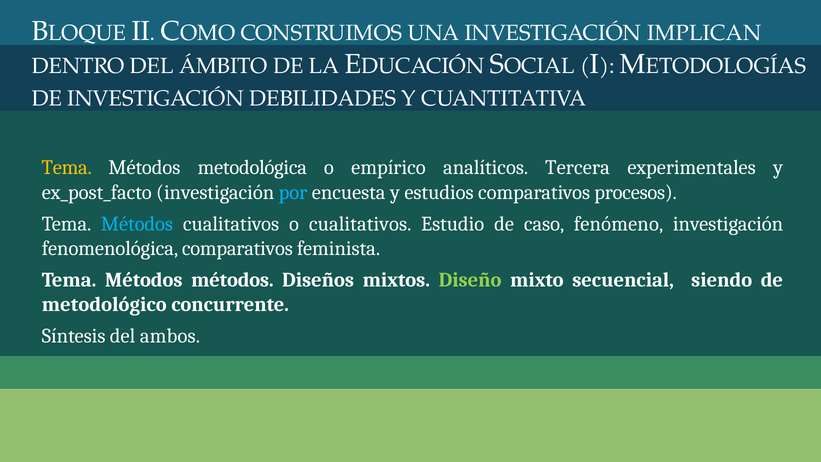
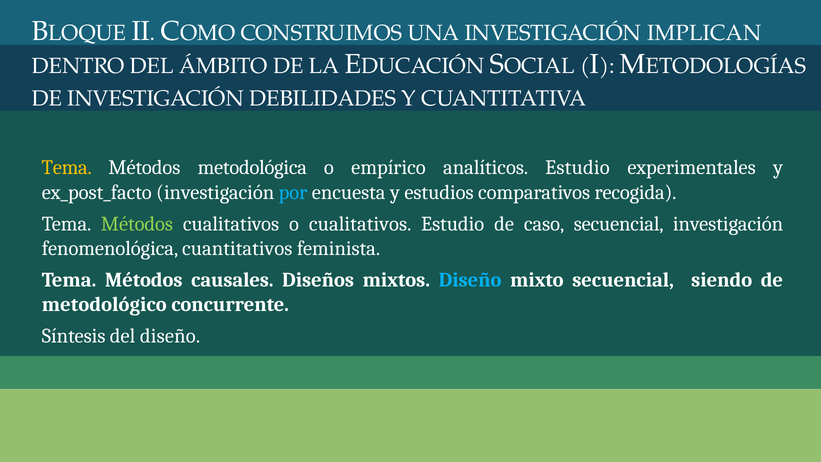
analíticos Tercera: Tercera -> Estudio (577, 168)
procesos: procesos -> recogida (636, 192)
Métodos colour: light blue -> light green (137, 224)
caso fenómeno: fenómeno -> secuencial (619, 224)
fenomenológica comparativos: comparativos -> cuantitativos (237, 248)
Métodos métodos: métodos -> causales (232, 280)
Diseño colour: light green -> light blue (470, 280)
del ambos: ambos -> diseño (170, 336)
